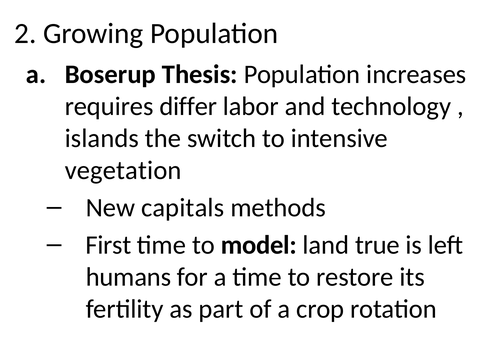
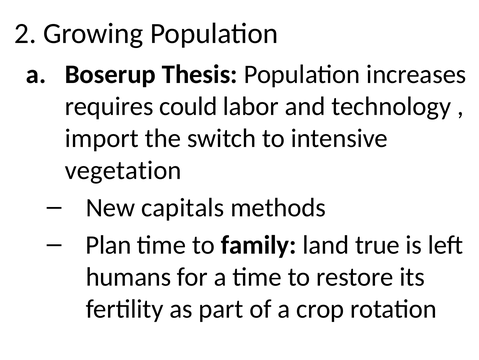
differ: differ -> could (188, 106)
islands: islands -> import (102, 138)
First: First -> Plan (108, 244)
model: model -> family (259, 244)
